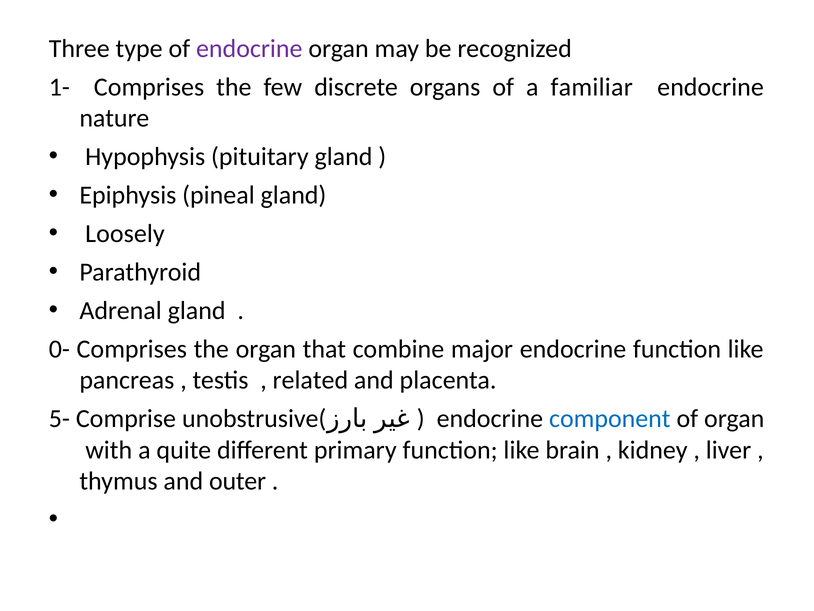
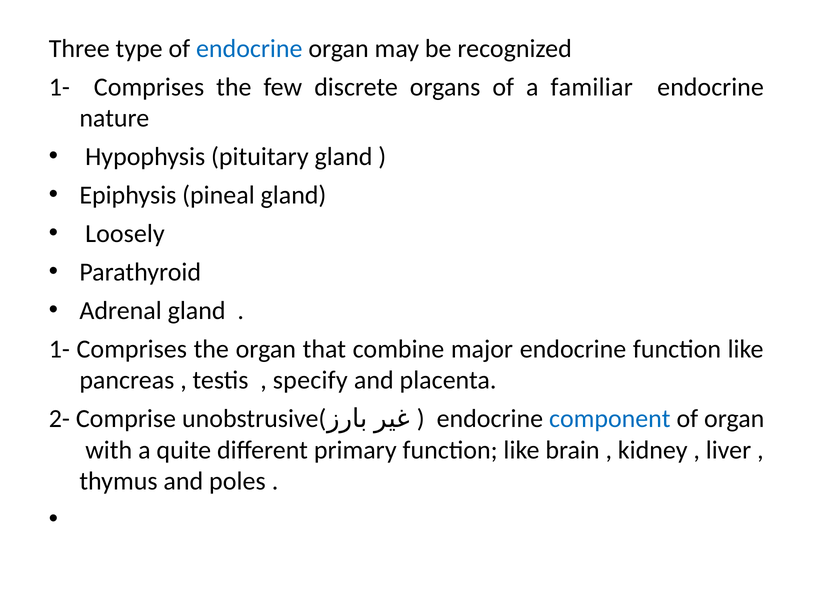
endocrine colour: purple -> blue (249, 49)
0-: 0- -> 1- (59, 349)
related: related -> specify (310, 380)
5-: 5- -> 2- (59, 418)
outer: outer -> poles (237, 481)
